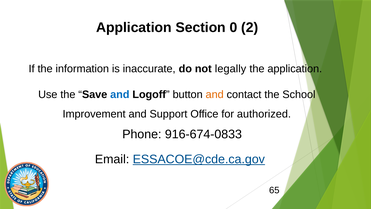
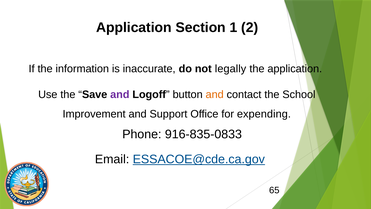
0: 0 -> 1 (233, 27)
and colour: blue -> purple (120, 94)
authorized: authorized -> expending (264, 114)
916-674-0833: 916-674-0833 -> 916-835-0833 (203, 134)
